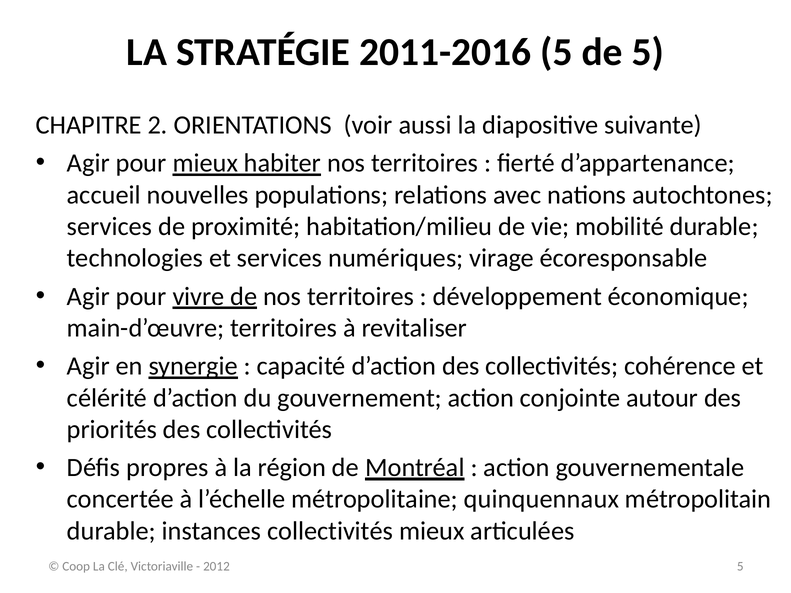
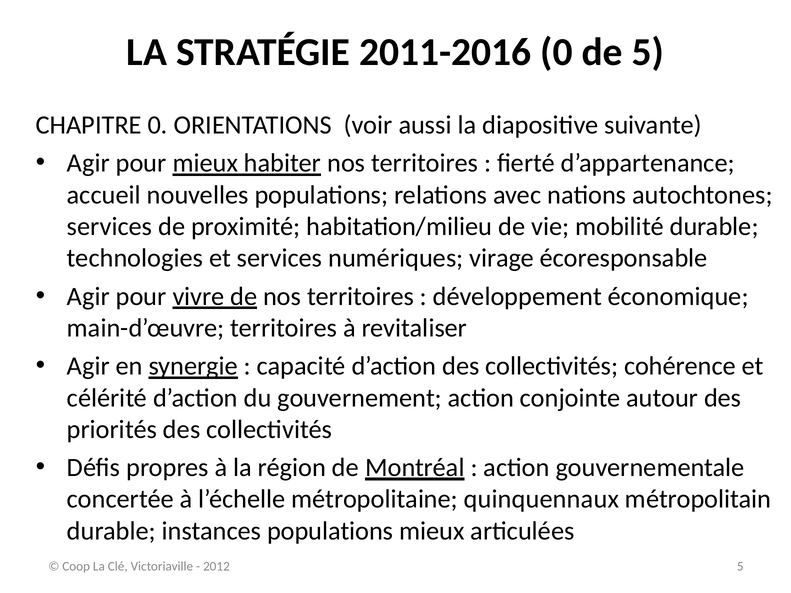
2011-2016 5: 5 -> 0 (556, 52)
CHAPITRE 2: 2 -> 0 (158, 125)
instances collectivités: collectivités -> populations (330, 531)
